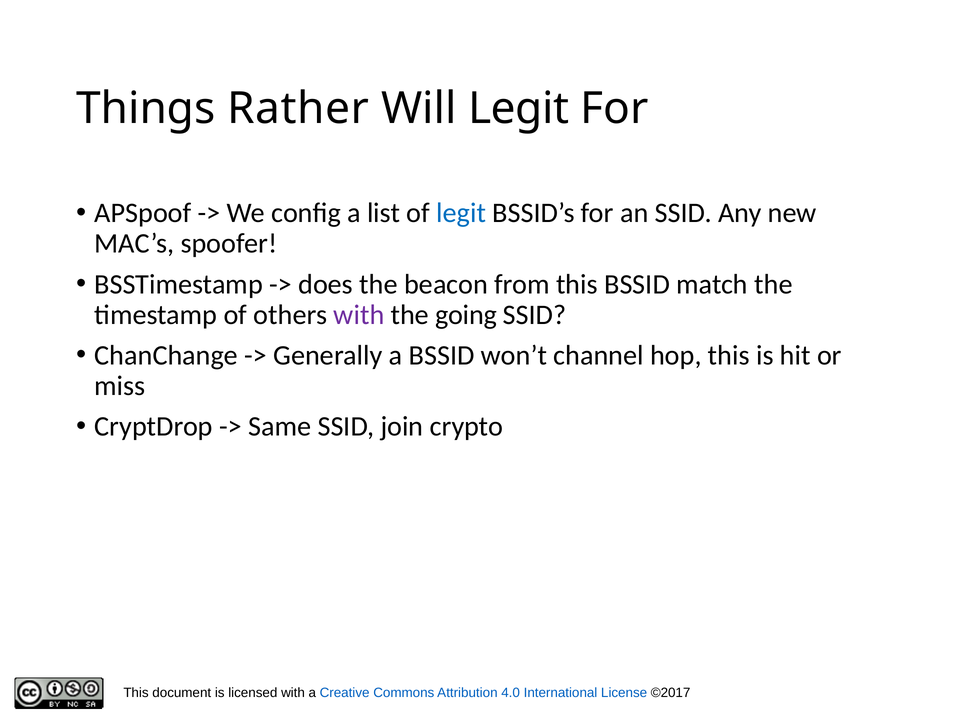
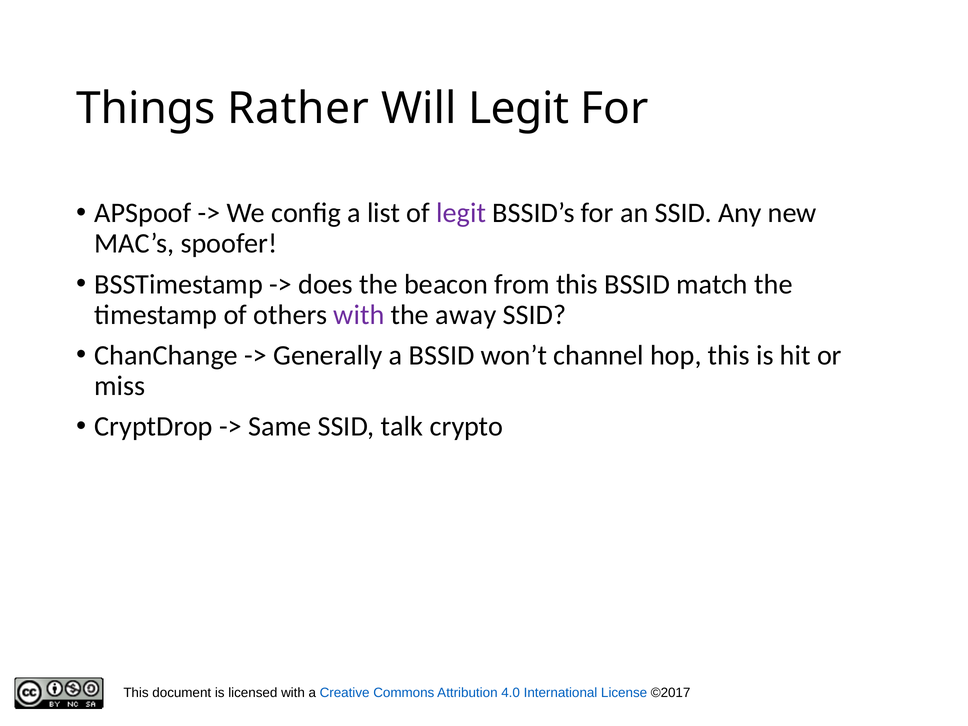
legit colour: blue -> purple (461, 213)
going: going -> away (466, 315)
join: join -> talk (402, 426)
